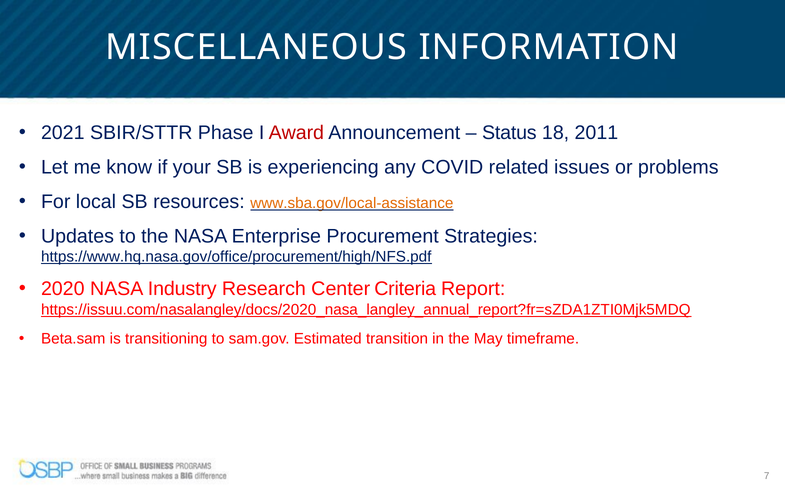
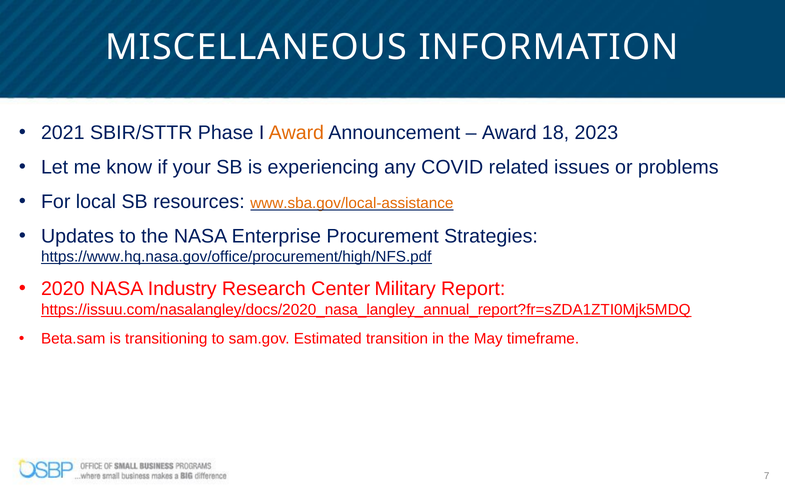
Award colour: red -> orange (296, 133)
Status: Status -> Award (509, 133)
2011: 2011 -> 2023 (596, 133)
Criteria: Criteria -> Military (405, 289)
